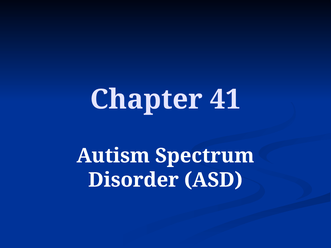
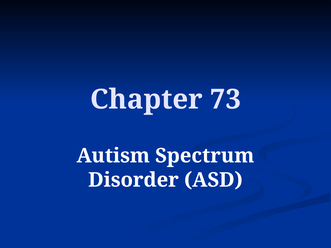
41: 41 -> 73 (225, 100)
